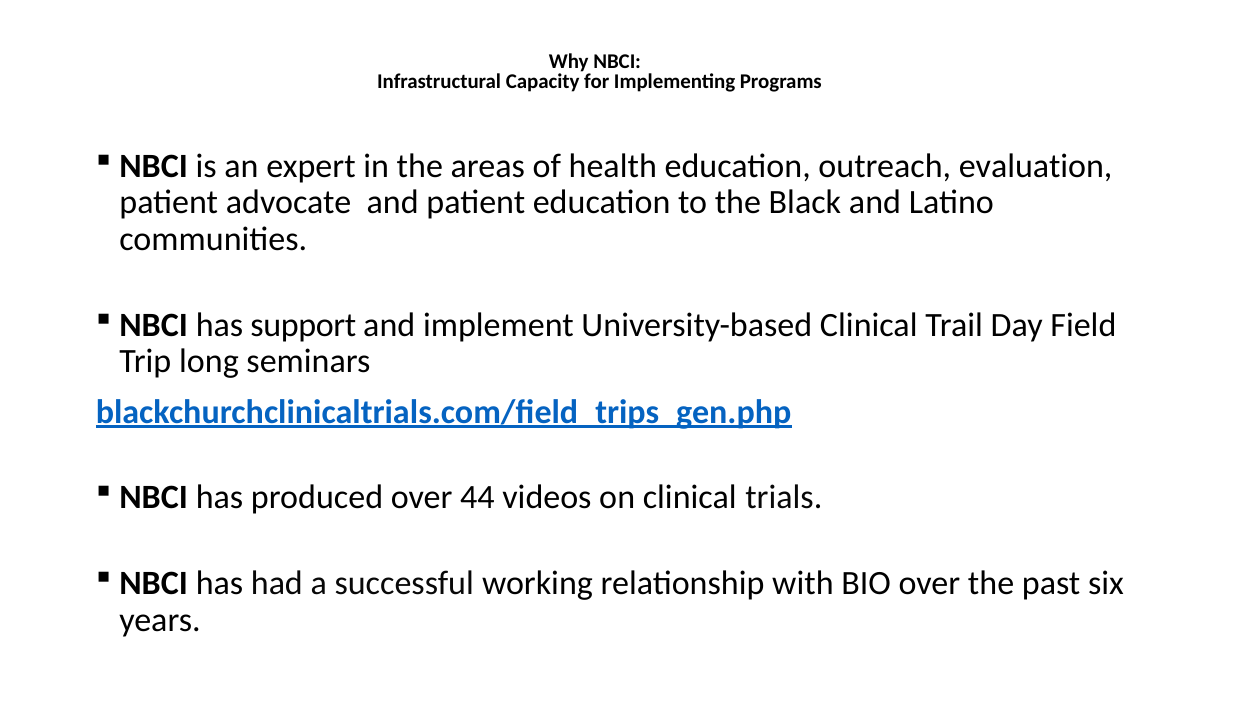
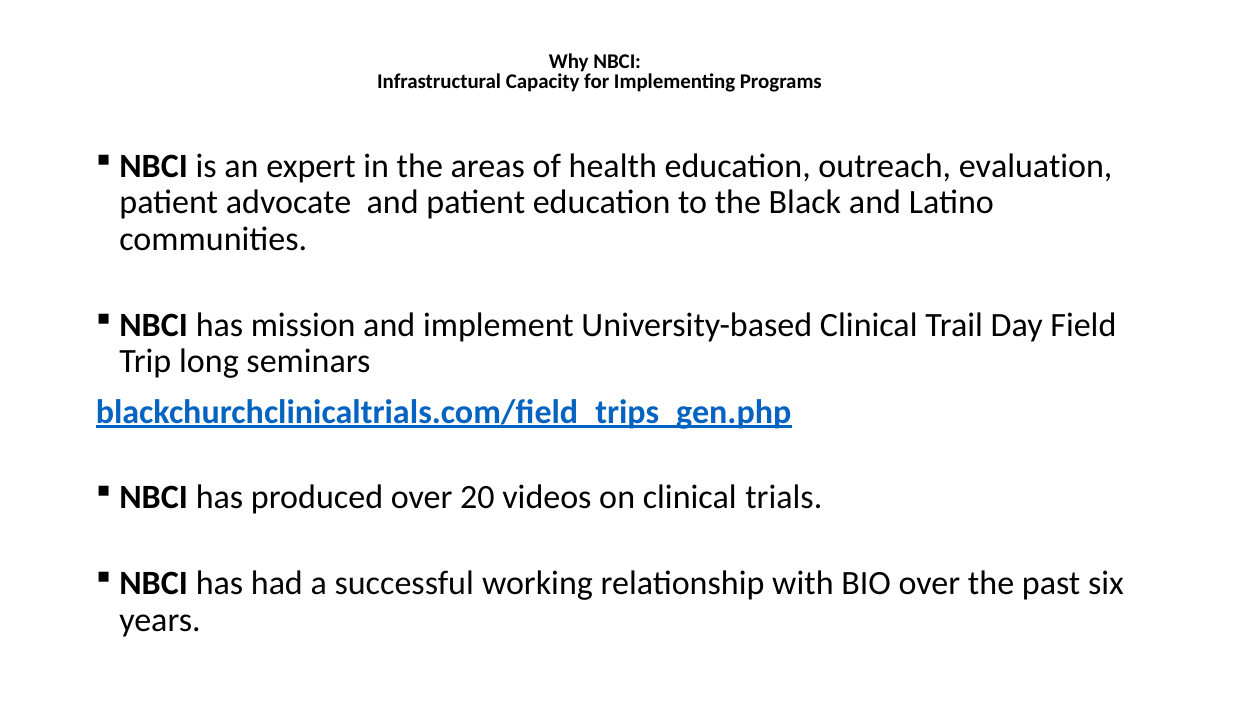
support: support -> mission (303, 325)
44: 44 -> 20 (477, 498)
